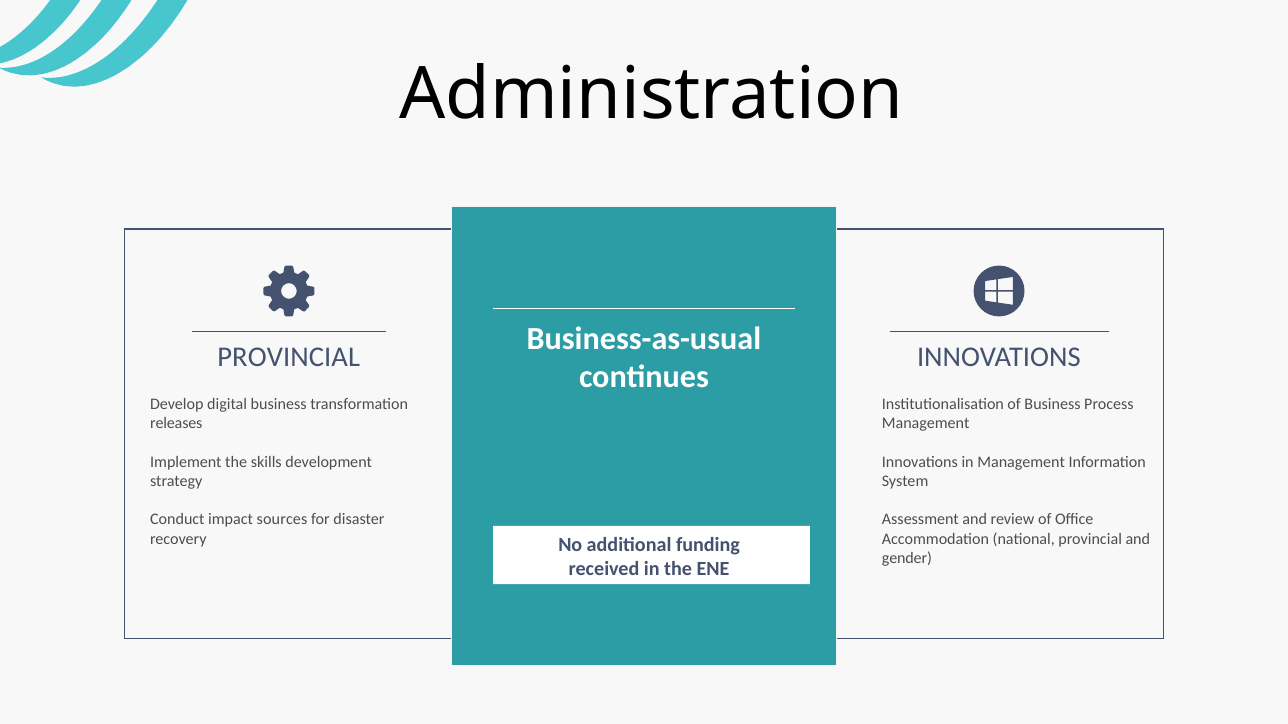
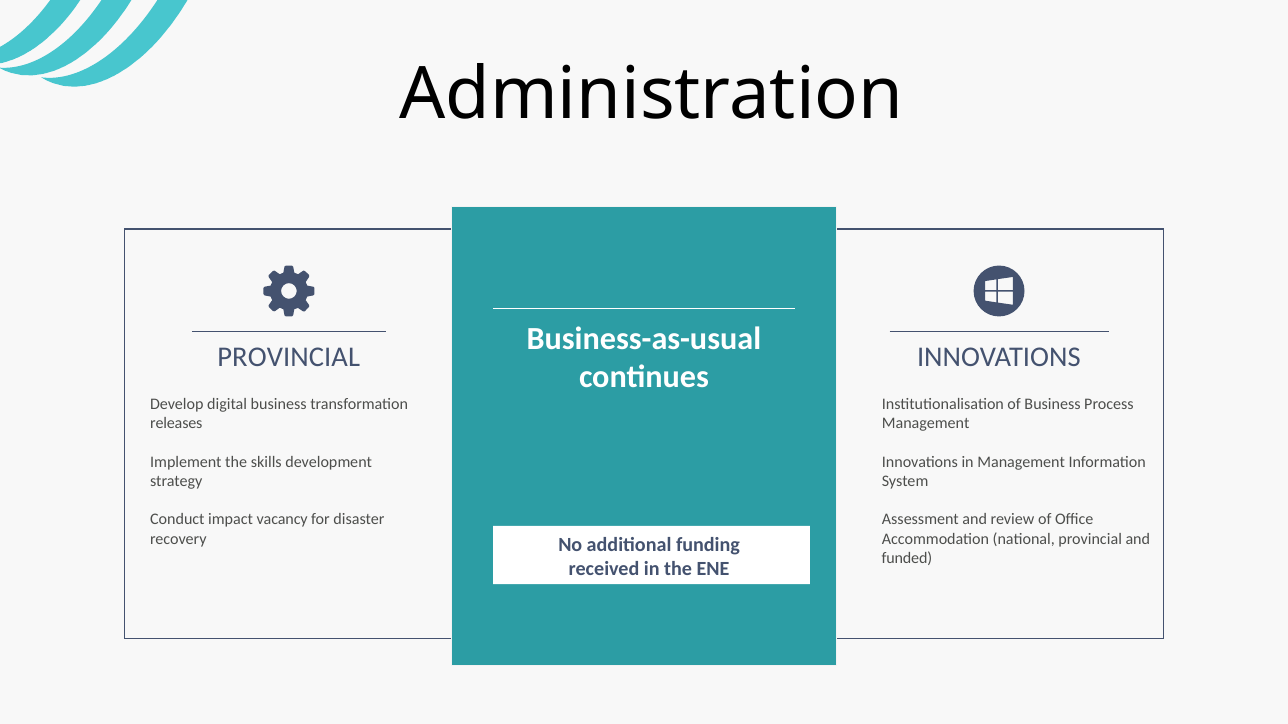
sources: sources -> vacancy (282, 520)
gender: gender -> funded (907, 559)
